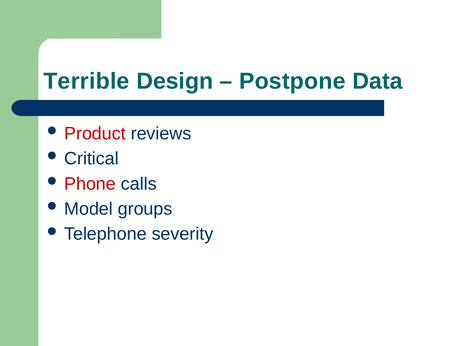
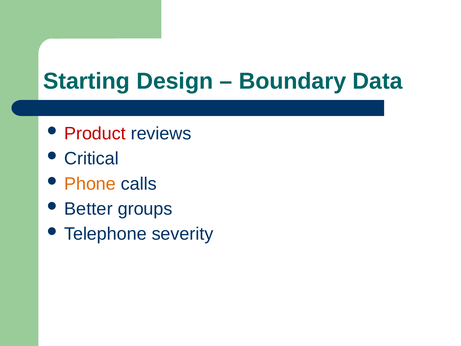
Terrible: Terrible -> Starting (87, 81)
Postpone: Postpone -> Boundary (292, 81)
Phone colour: red -> orange (90, 184)
Model: Model -> Better (88, 209)
